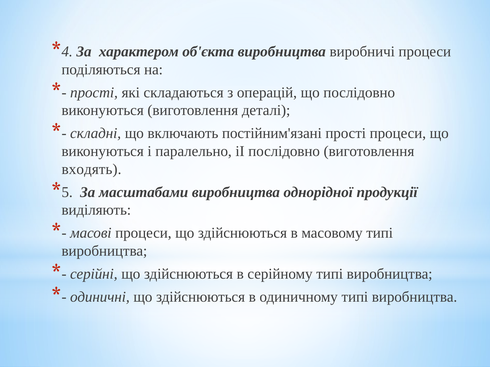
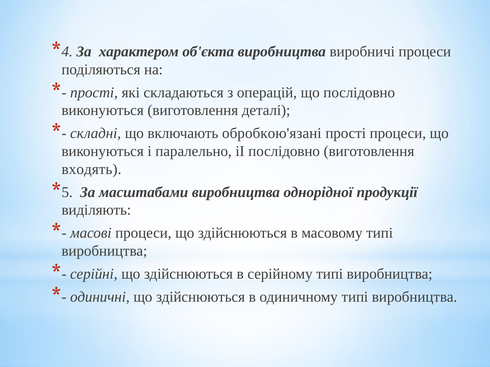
постійним'язані: постійним'язані -> обробкою'язані (272, 133)
